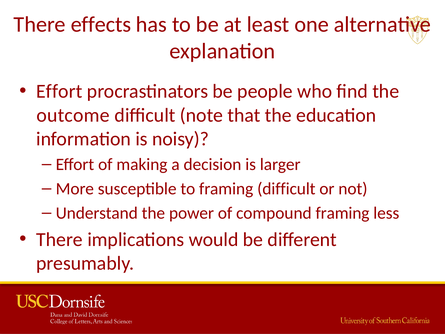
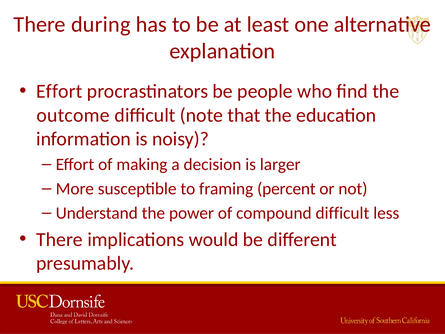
effects: effects -> during (101, 25)
framing difficult: difficult -> percent (286, 189)
compound framing: framing -> difficult (342, 213)
